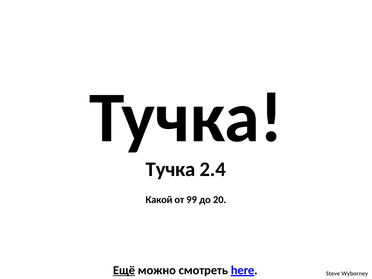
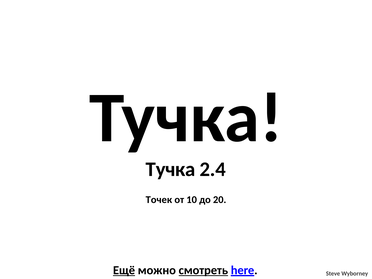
Какой: Какой -> Точек (159, 200)
99: 99 -> 10 (192, 200)
смотреть underline: none -> present (203, 270)
